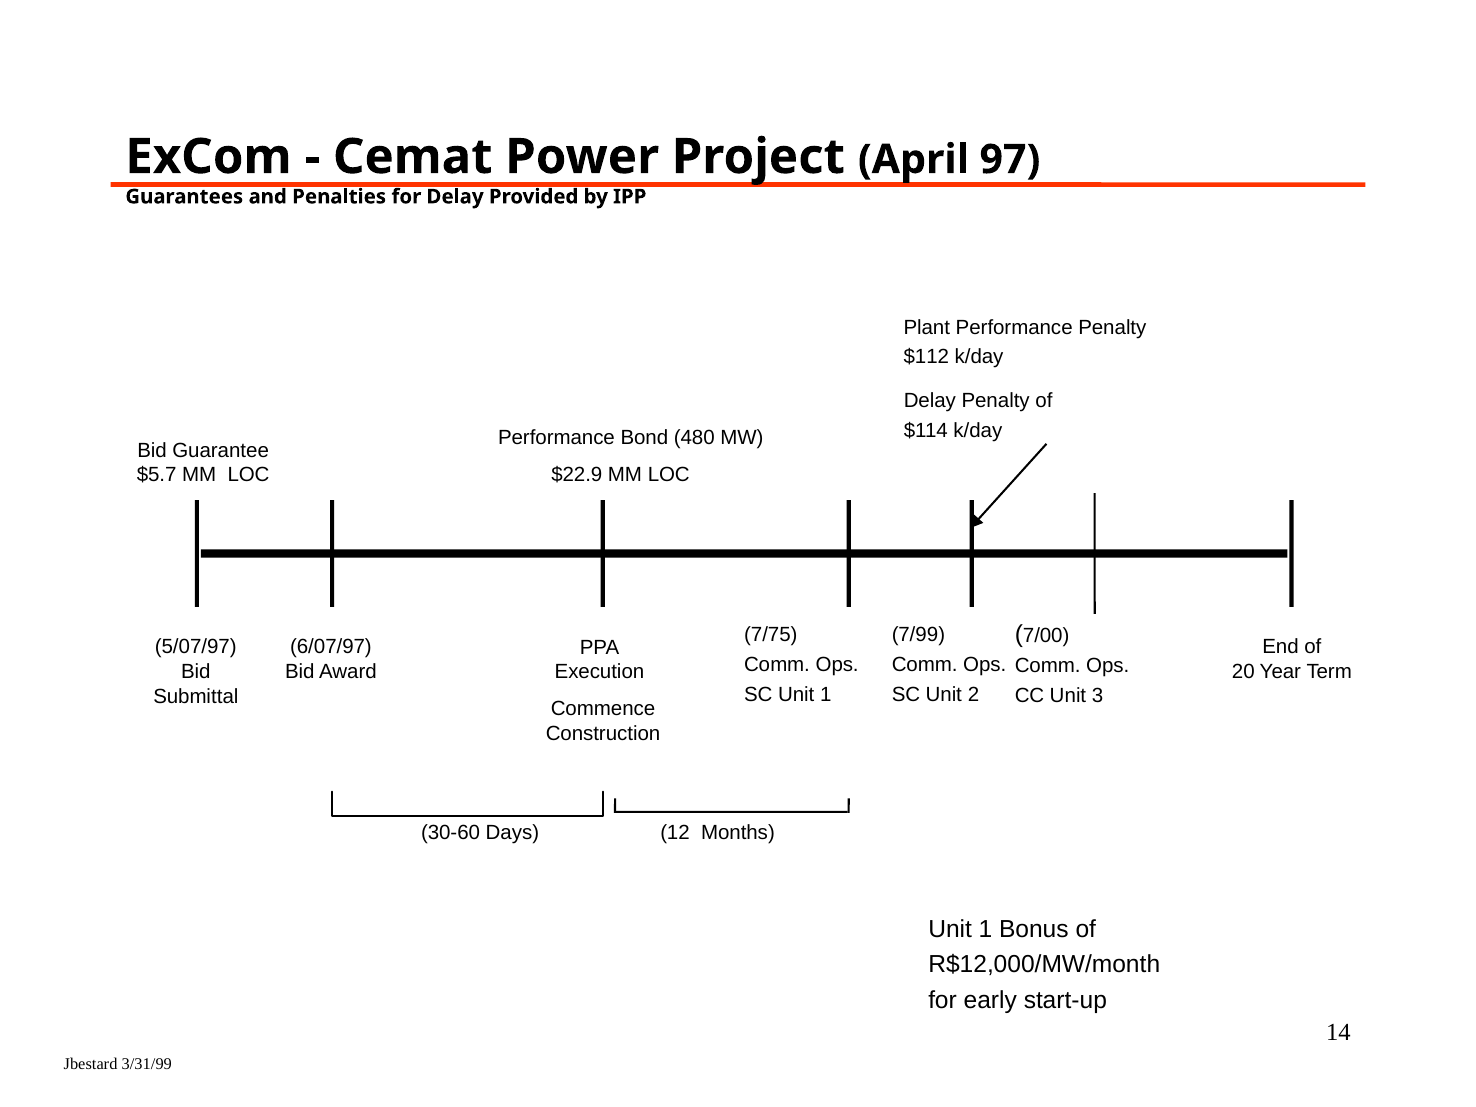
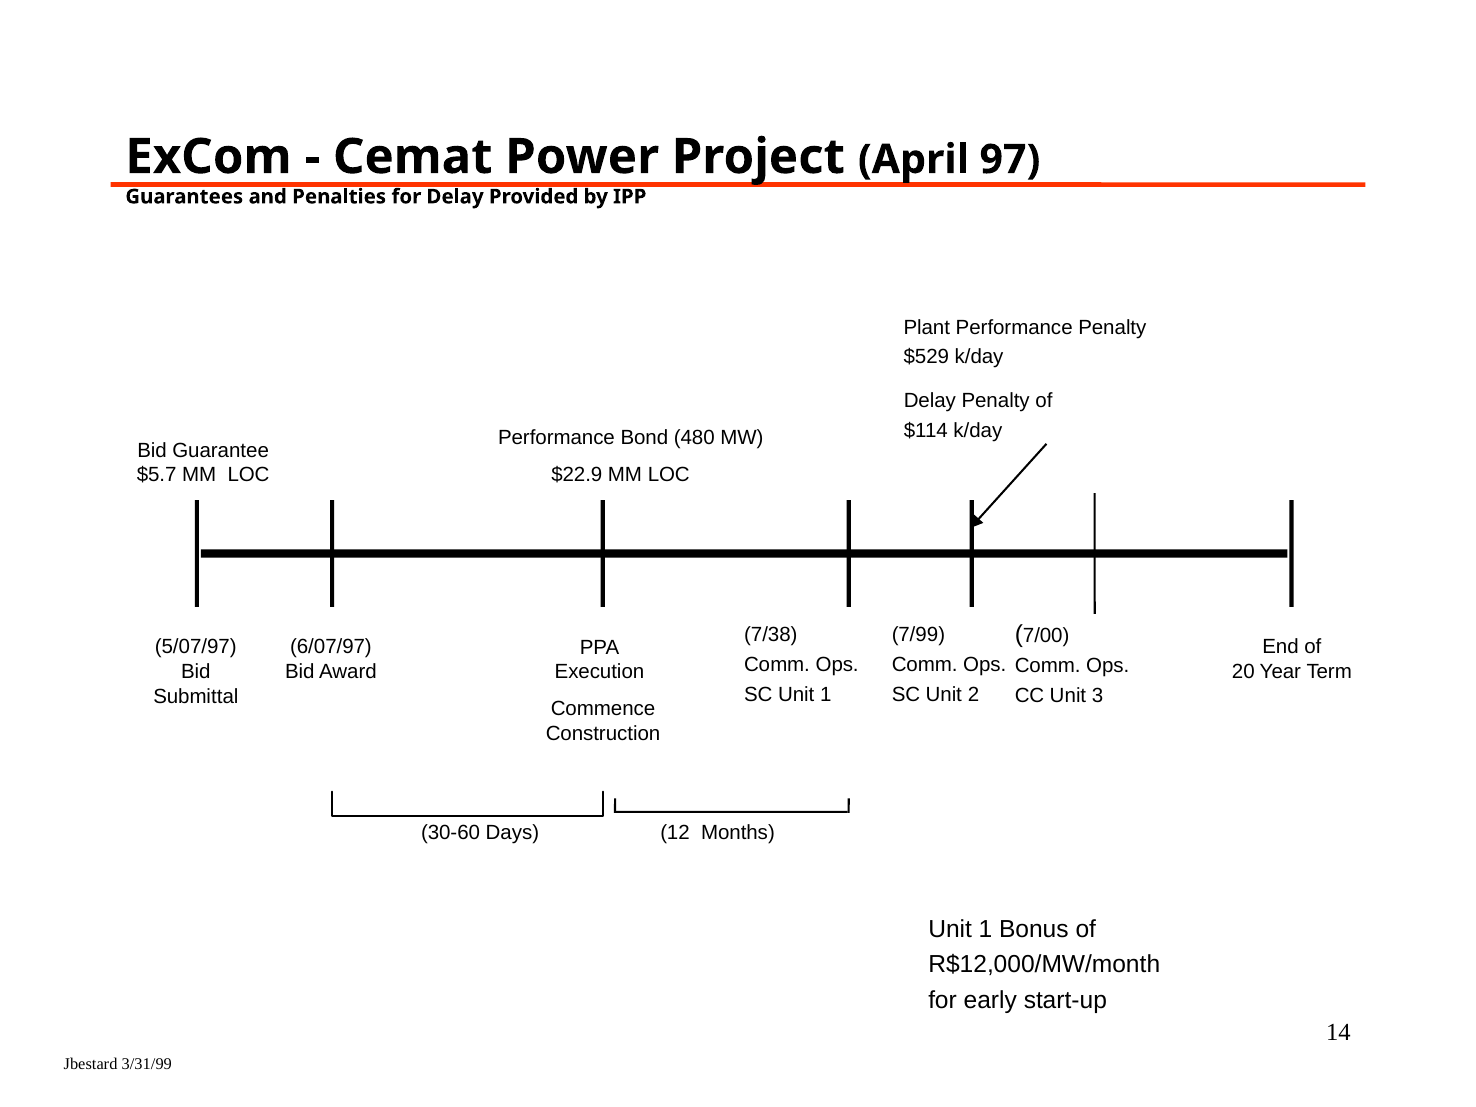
$112: $112 -> $529 (926, 357)
7/75: 7/75 -> 7/38 (771, 635)
